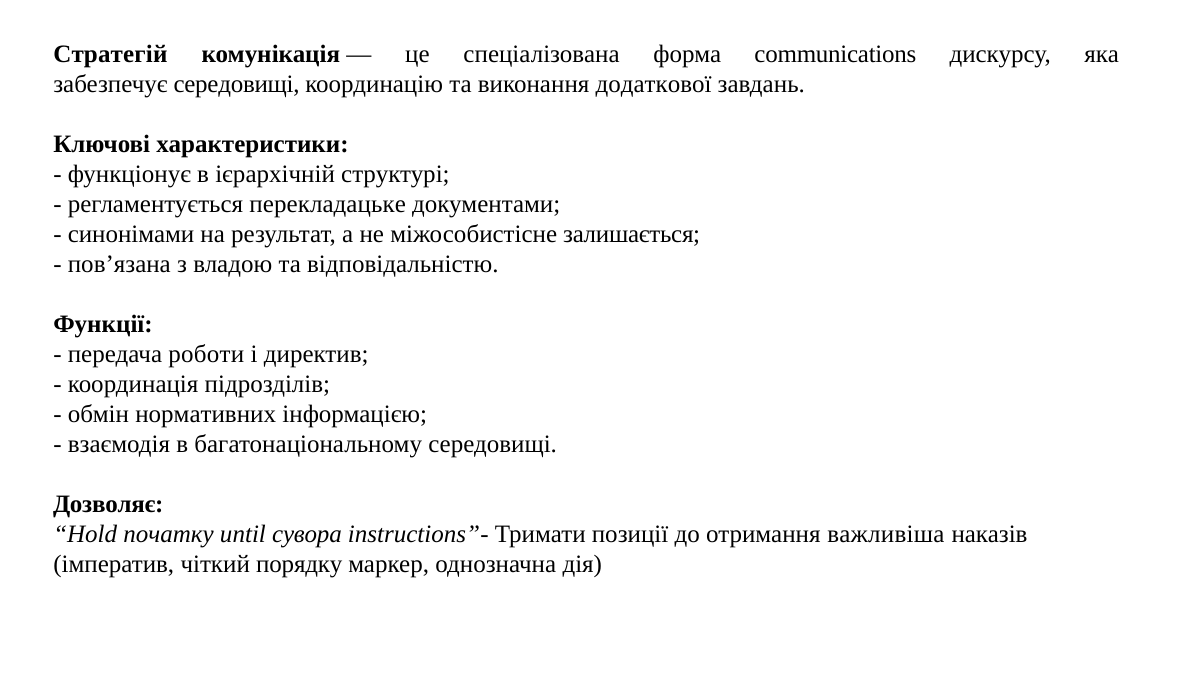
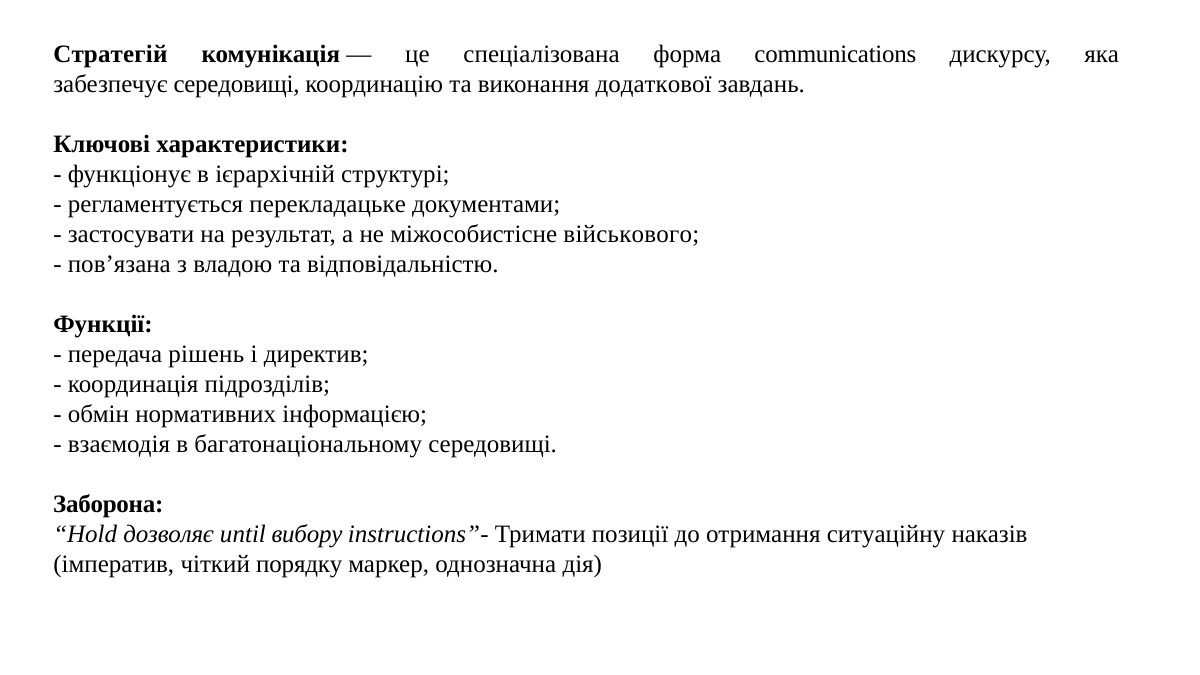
синонімами: синонімами -> застосувати (131, 234)
залишається: залишається -> військового (631, 234)
роботи: роботи -> рішень (206, 354)
Дозволяє: Дозволяє -> Заборона (108, 504)
початку: початку -> дозволяє (169, 534)
сувора: сувора -> вибору (307, 534)
важливіша: важливіша -> ситуаційну (886, 534)
